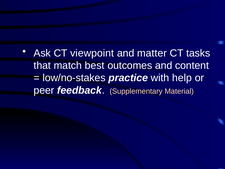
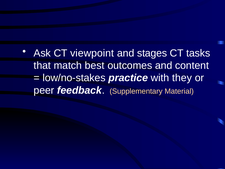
matter: matter -> stages (152, 53)
help: help -> they (182, 78)
